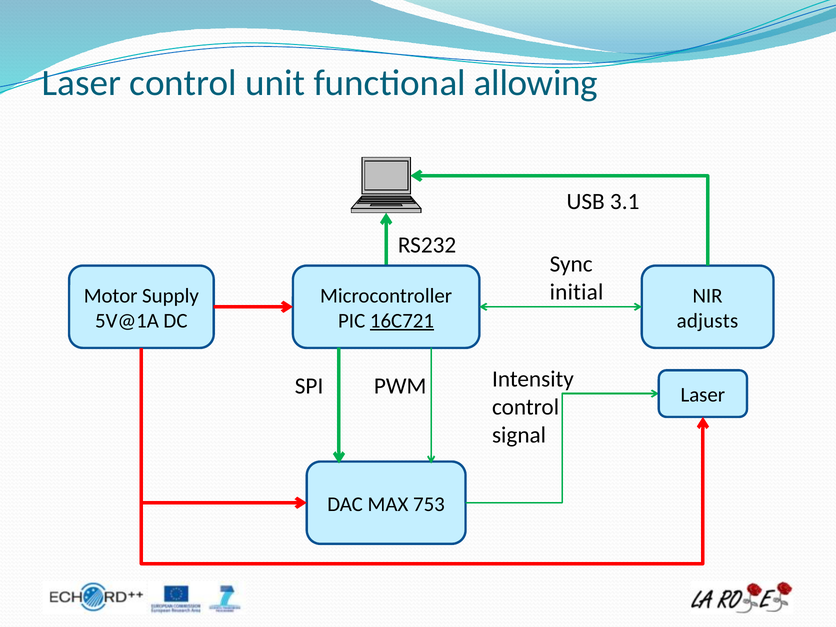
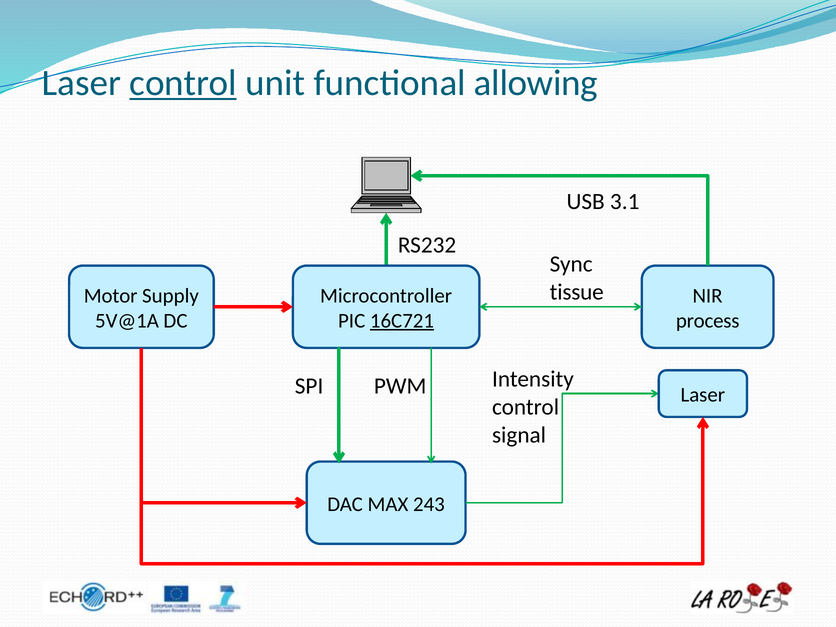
control underline: none -> present (183, 83)
initial: initial -> tissue (577, 292)
adjusts: adjusts -> process (708, 321)
753: 753 -> 243 (429, 504)
